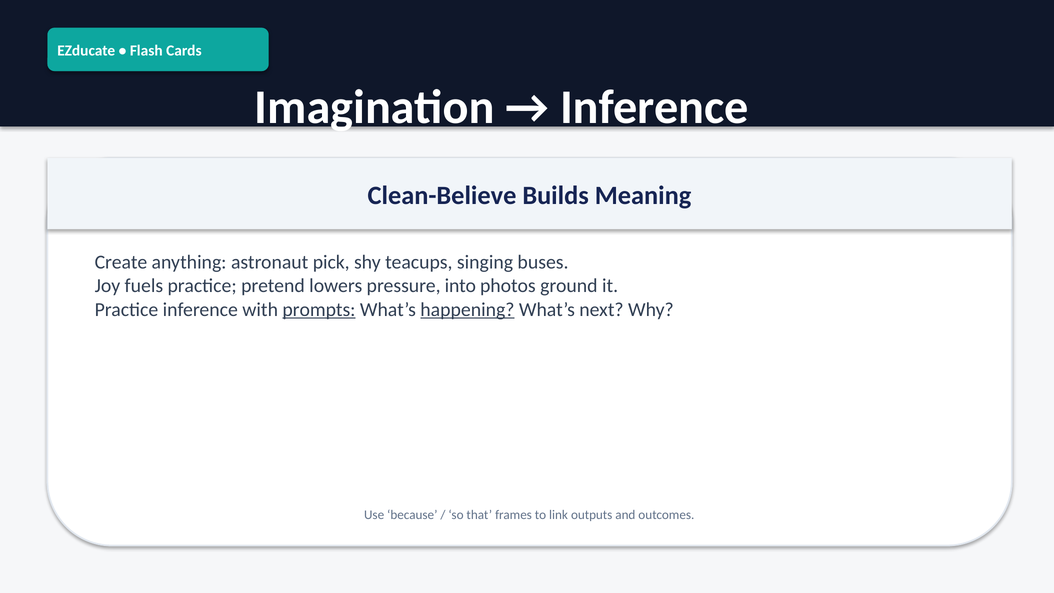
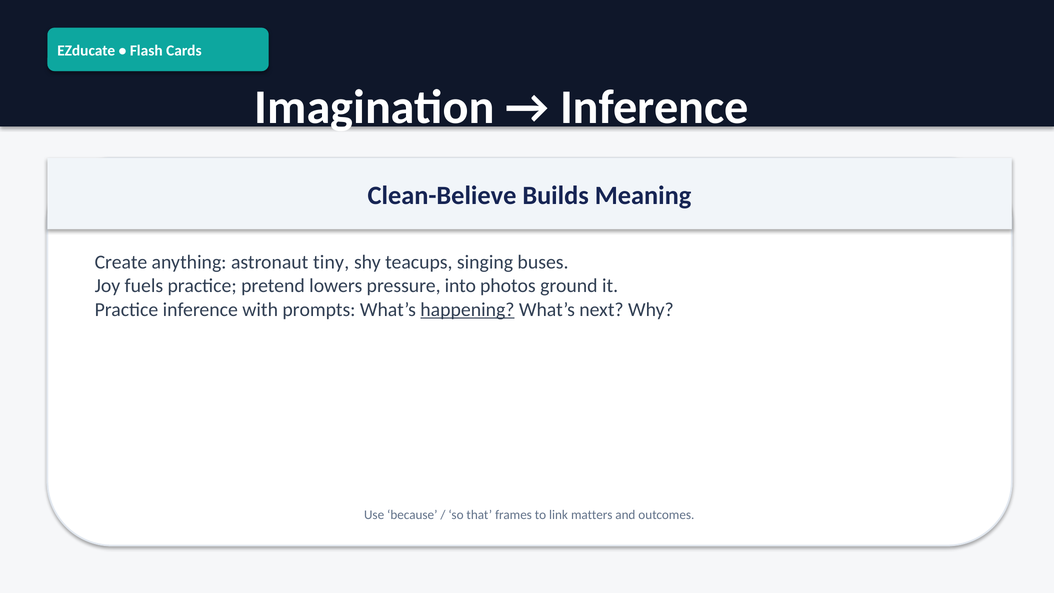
pick: pick -> tiny (331, 262)
prompts underline: present -> none (319, 310)
outputs: outputs -> matters (592, 515)
